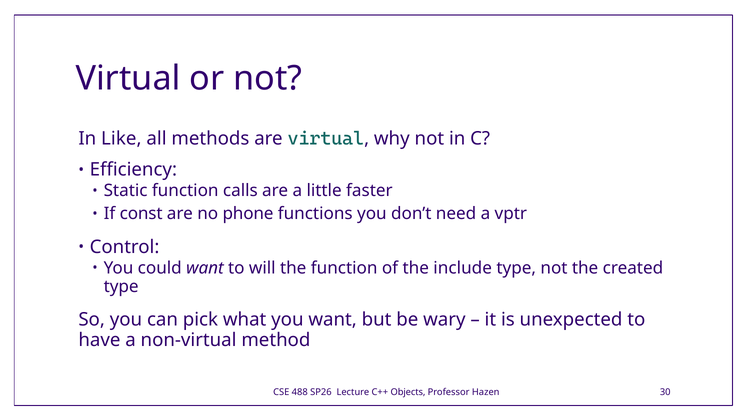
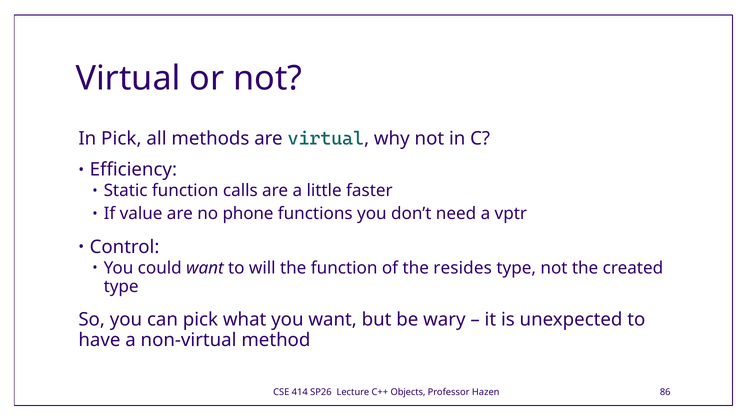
In Like: Like -> Pick (121, 139)
const: const -> value (141, 214)
include: include -> resides (463, 268)
488: 488 -> 414 (300, 392)
30: 30 -> 86 (665, 392)
